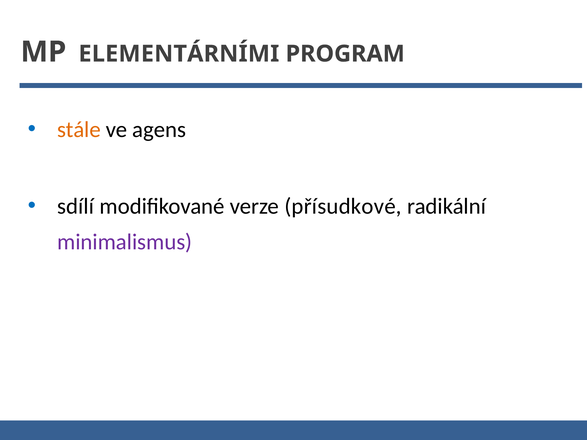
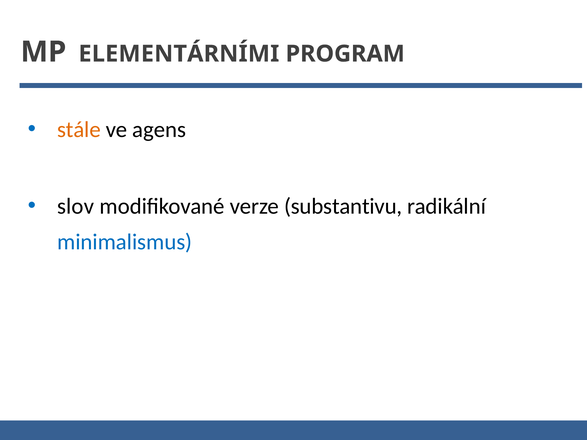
sdílí: sdílí -> slov (76, 206)
přísudkové: přísudkové -> substantivu (343, 206)
minimalismus colour: purple -> blue (125, 242)
